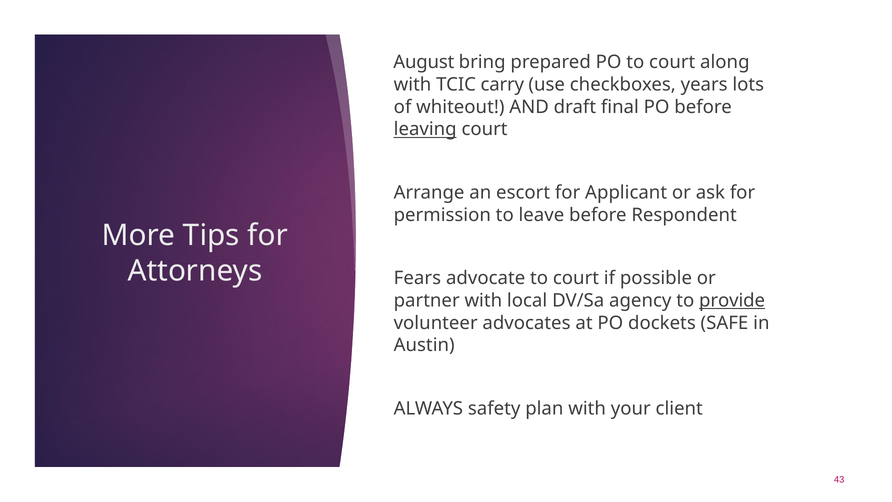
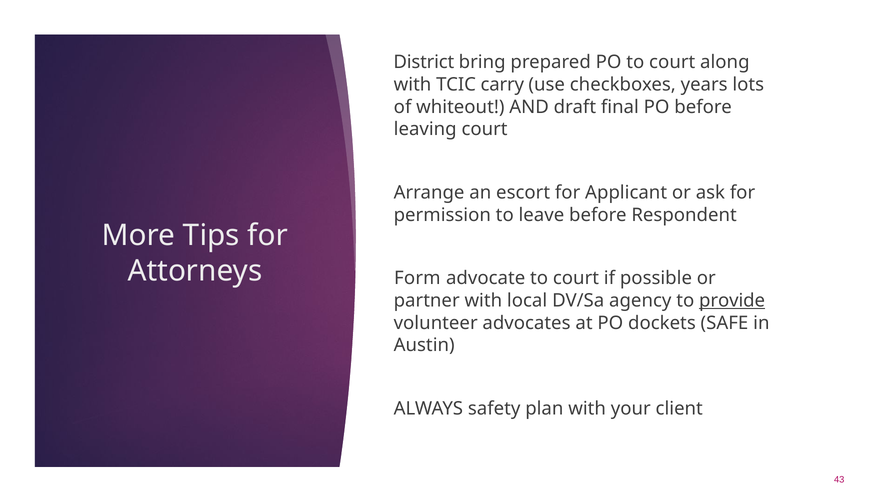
August: August -> District (424, 62)
leaving underline: present -> none (425, 129)
Fears: Fears -> Form (417, 278)
